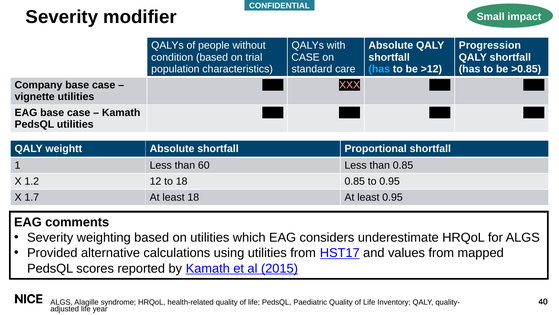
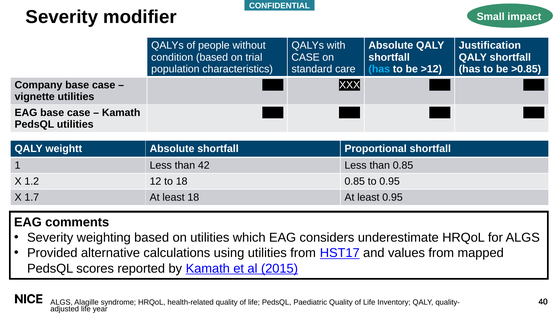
Progression: Progression -> Justification (490, 45)
XXX colour: pink -> white (350, 85)
60: 60 -> 42 (204, 165)
